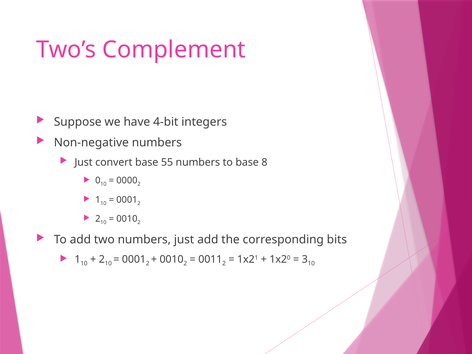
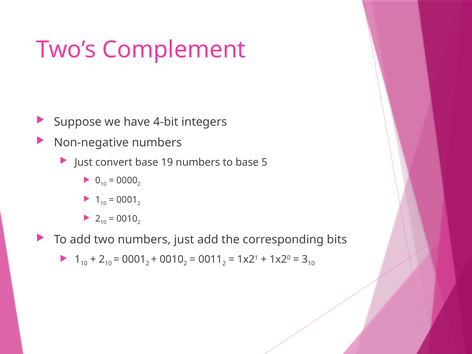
55: 55 -> 19 (167, 162)
8: 8 -> 5 (264, 162)
